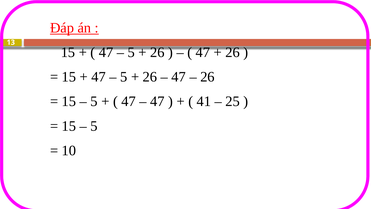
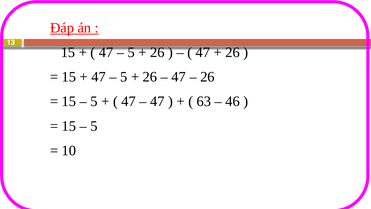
41: 41 -> 63 (204, 101)
25: 25 -> 46 (233, 101)
